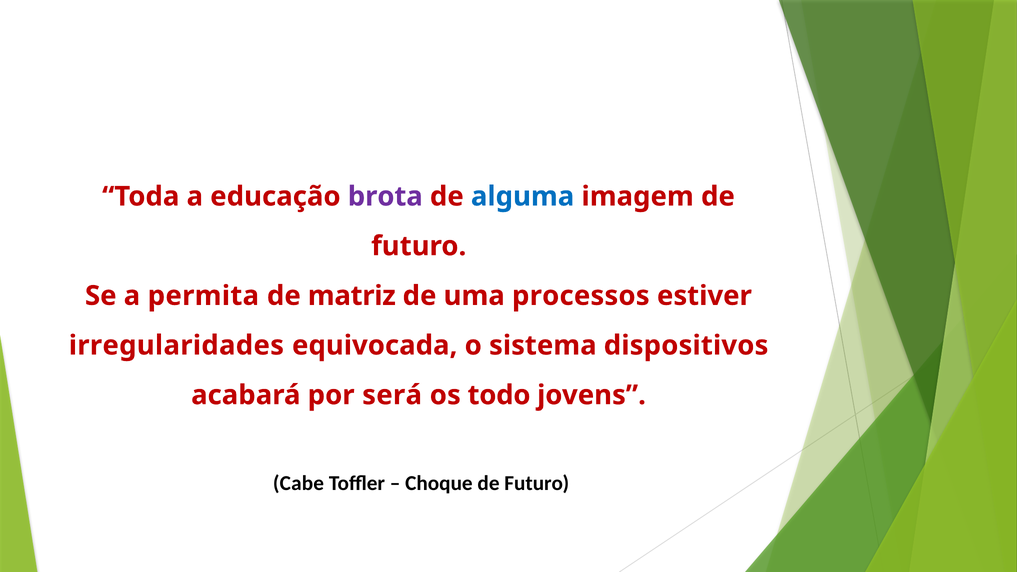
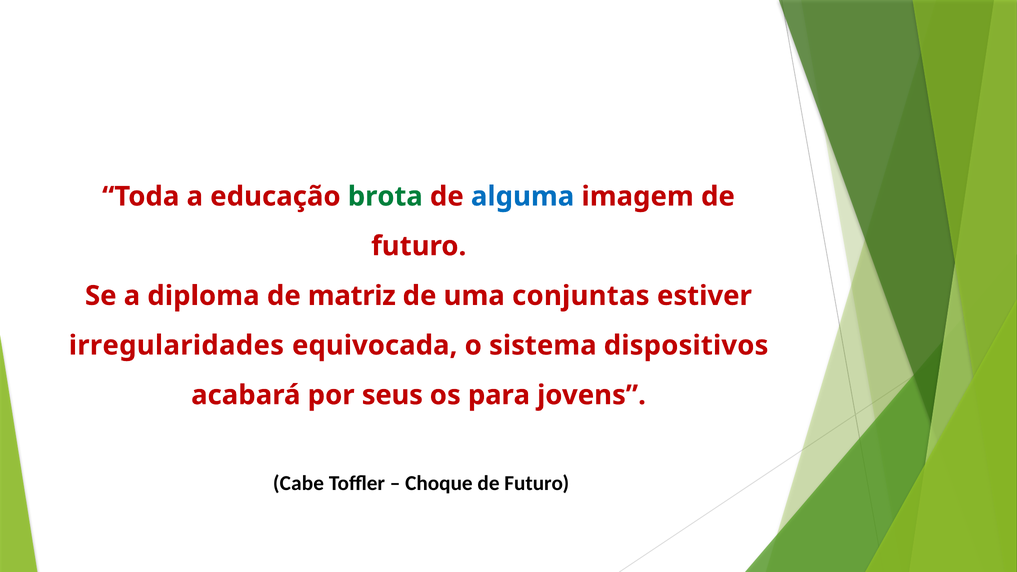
brota colour: purple -> green (385, 196)
permita: permita -> diploma (203, 296)
processos: processos -> conjuntas (581, 296)
será: será -> seus (392, 395)
todo: todo -> para (499, 395)
